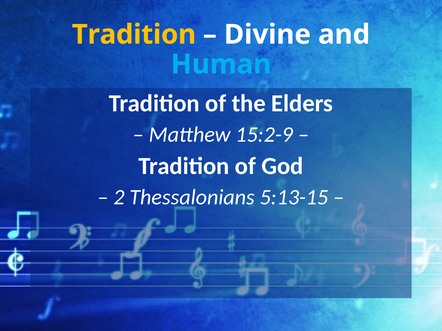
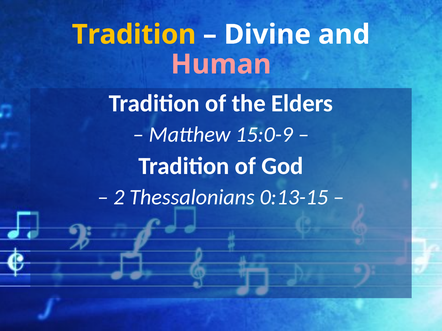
Human colour: light blue -> pink (221, 64)
15:2-9: 15:2-9 -> 15:0-9 (264, 135)
5:13-15: 5:13-15 -> 0:13-15 (294, 198)
